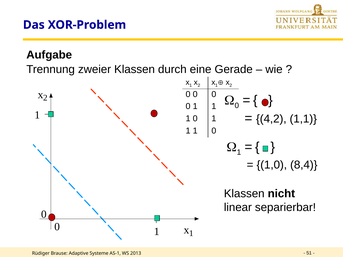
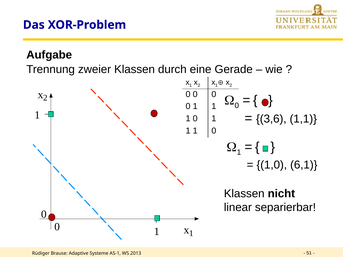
4,2: 4,2 -> 3,6 (271, 119)
8,4: 8,4 -> 6,1 (304, 165)
